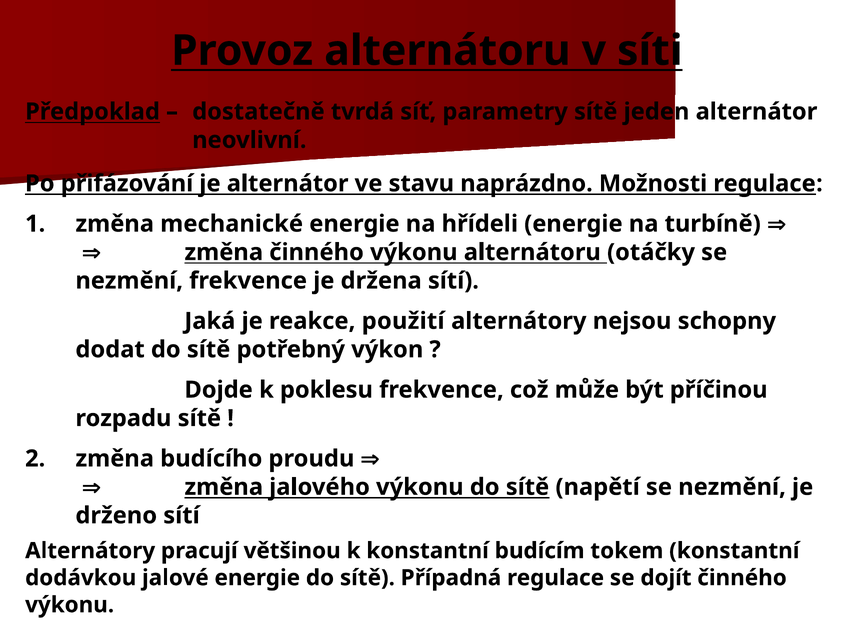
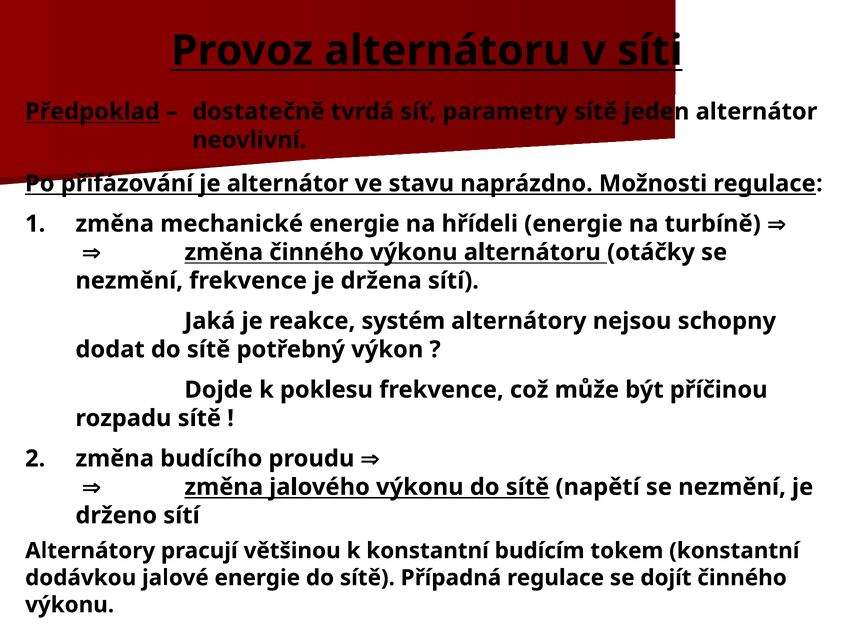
použití: použití -> systém (403, 321)
